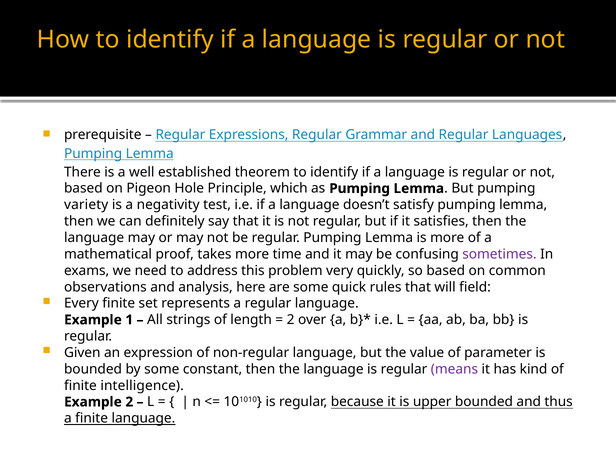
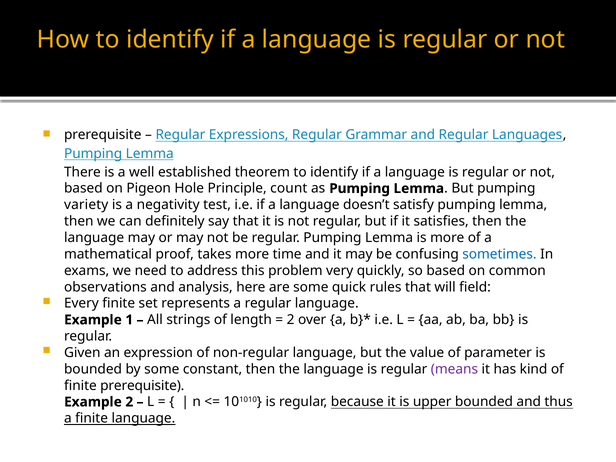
which: which -> count (289, 188)
sometimes colour: purple -> blue (499, 254)
finite intelligence: intelligence -> prerequisite (142, 386)
